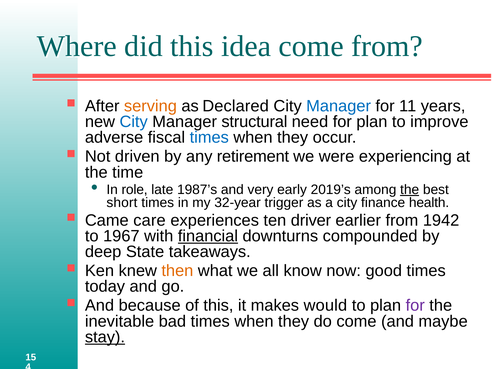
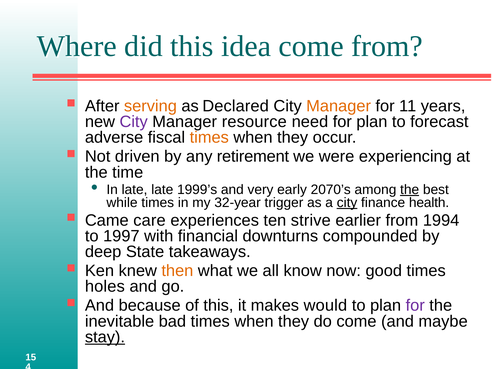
Manager colour: blue -> orange (339, 106)
City colour: blue -> purple (134, 122)
structural: structural -> resource (254, 122)
improve: improve -> forecast (439, 122)
times colour: blue -> orange (209, 137)
In role: role -> late (135, 190)
1987’s: 1987’s -> 1999’s (197, 190)
2019’s: 2019’s -> 2070’s (331, 190)
short: short -> while (122, 203)
city underline: none -> present (347, 203)
driver: driver -> strive (311, 220)
1942: 1942 -> 1994 (441, 220)
1967: 1967 -> 1997 (121, 236)
financial underline: present -> none (208, 236)
today: today -> holes (105, 287)
